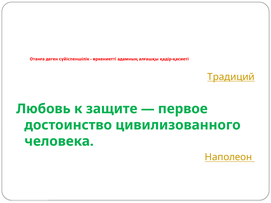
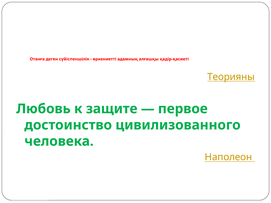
Традиций: Традиций -> Теорияны (231, 77)
